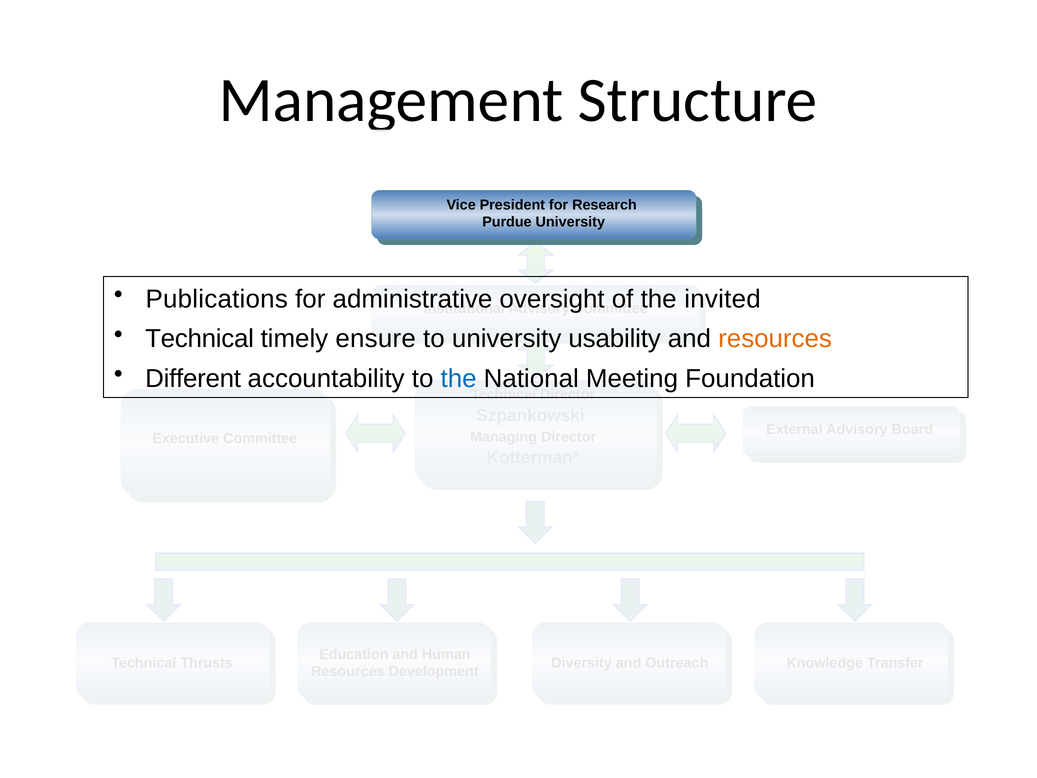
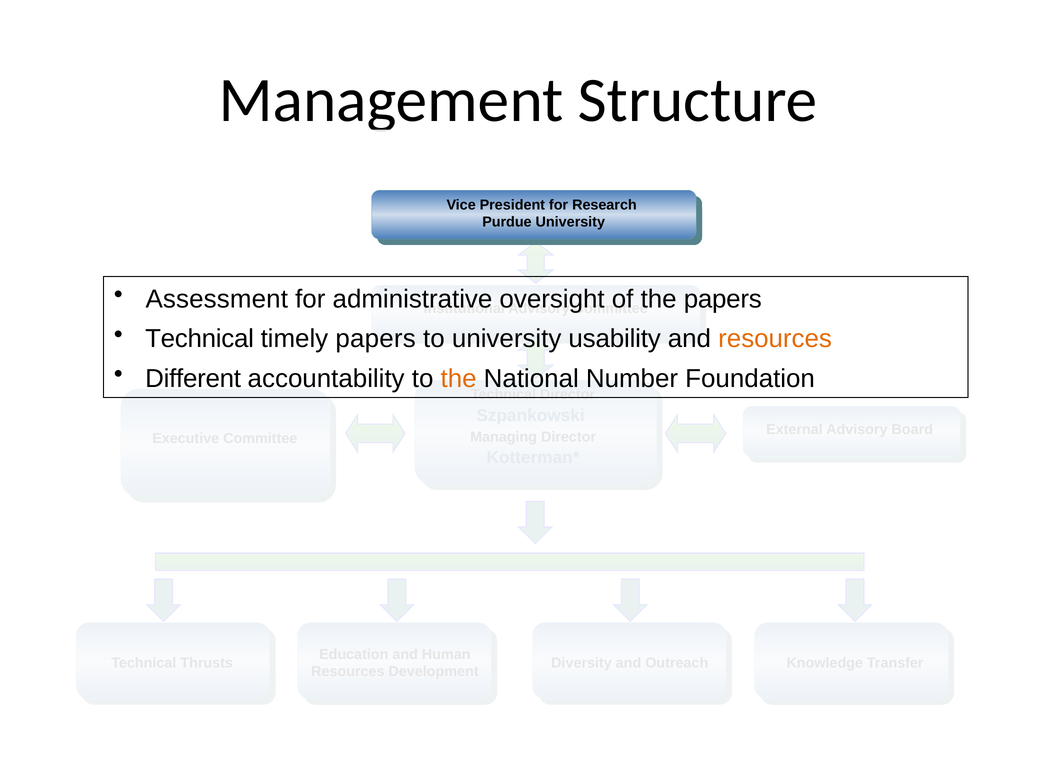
Publications: Publications -> Assessment (217, 299)
the invited: invited -> papers (723, 299)
timely ensure: ensure -> papers (376, 339)
the colour: blue -> orange (459, 378)
Meeting: Meeting -> Number (632, 378)
